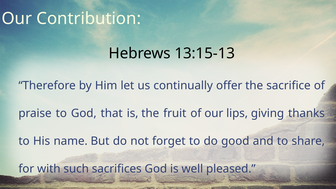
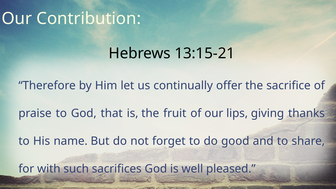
13:15-13: 13:15-13 -> 13:15-21 (205, 53)
